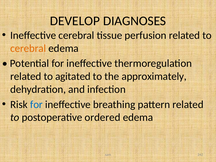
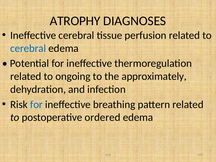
DEVELOP: DEVELOP -> ATROPHY (75, 21)
cerebral colour: orange -> blue (28, 48)
agitated: agitated -> ongoing (73, 76)
